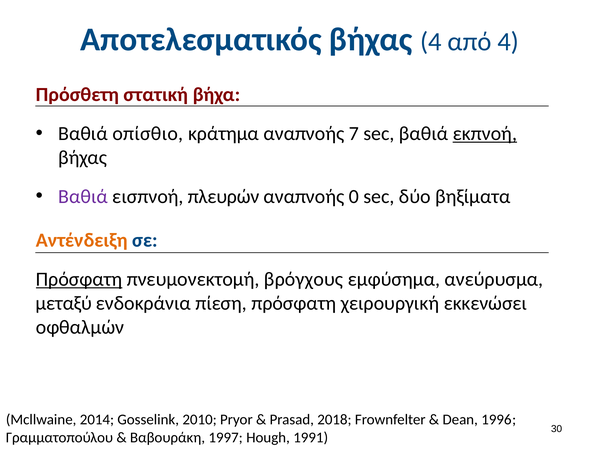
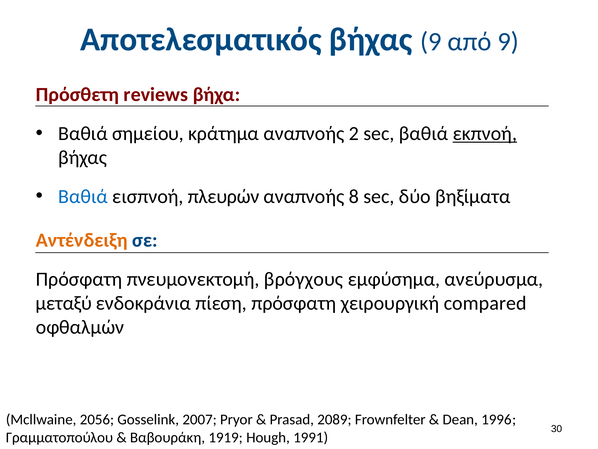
βήχας 4: 4 -> 9 (431, 42)
από 4: 4 -> 9 (508, 42)
στατική: στατική -> reviews (156, 95)
οπίσθιο: οπίσθιο -> σημείου (148, 133)
7: 7 -> 2 (354, 133)
Βαθιά colour: purple -> blue (83, 196)
0: 0 -> 8 (354, 196)
Πρόσφατη underline: present -> none (79, 279)
εκκενώσει: εκκενώσει -> compared (485, 303)
2014: 2014 -> 2056 (97, 419)
2010: 2010 -> 2007 (200, 419)
2018: 2018 -> 2089 (334, 419)
1997: 1997 -> 1919 (226, 437)
